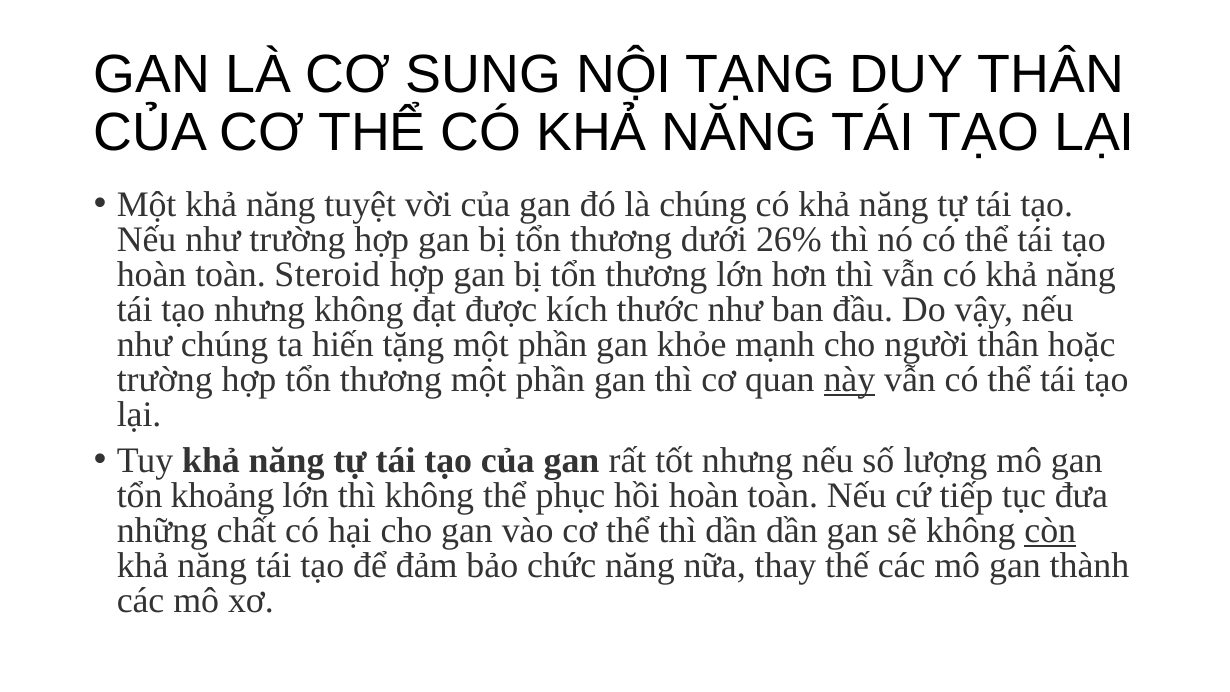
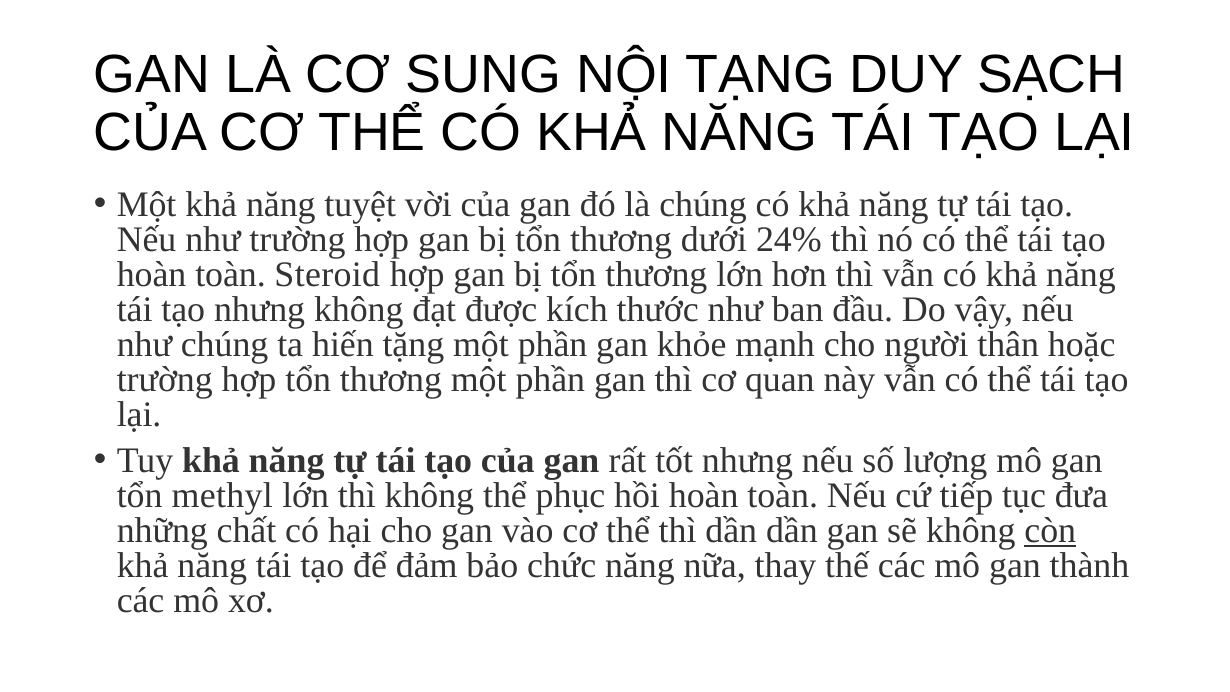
DUY THÂN: THÂN -> SẠCH (1051, 74)
26%: 26% -> 24% (789, 240)
này underline: present -> none (849, 379)
khoảng: khoảng -> methyl (222, 496)
